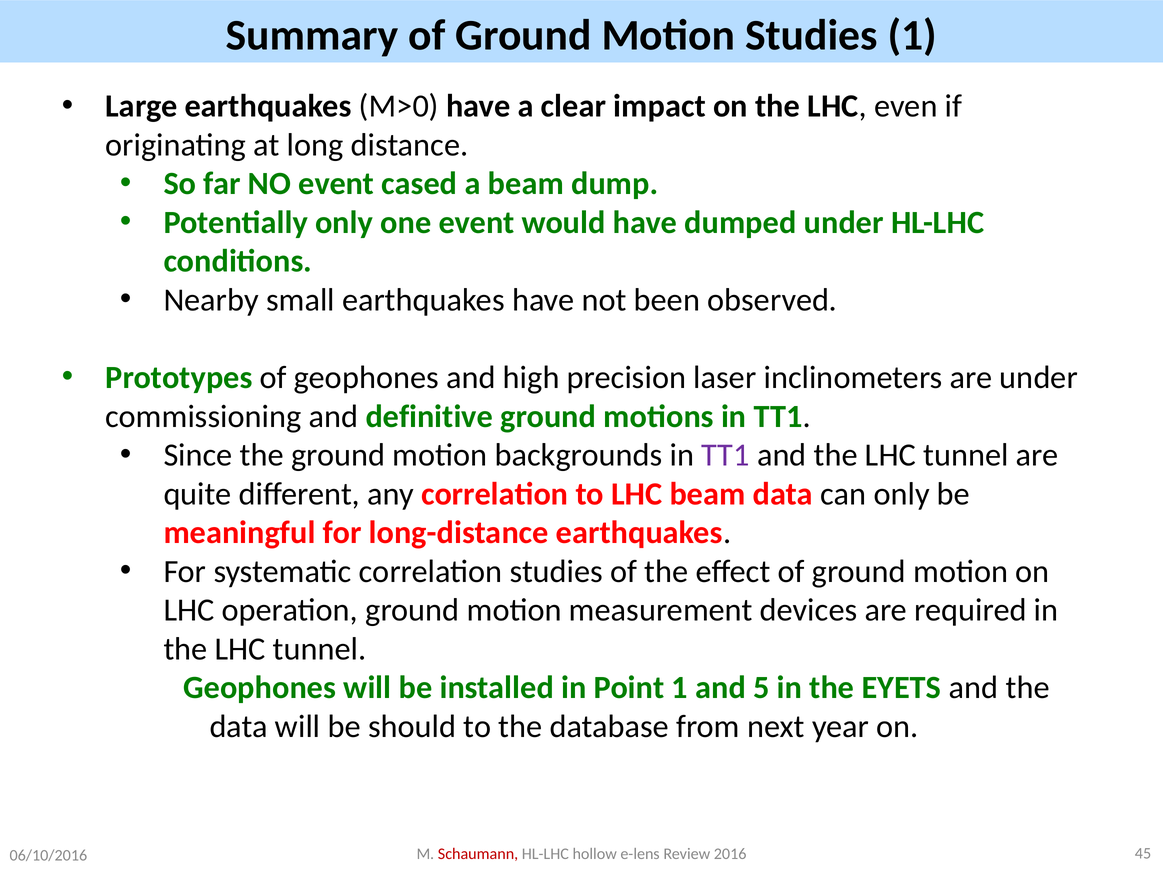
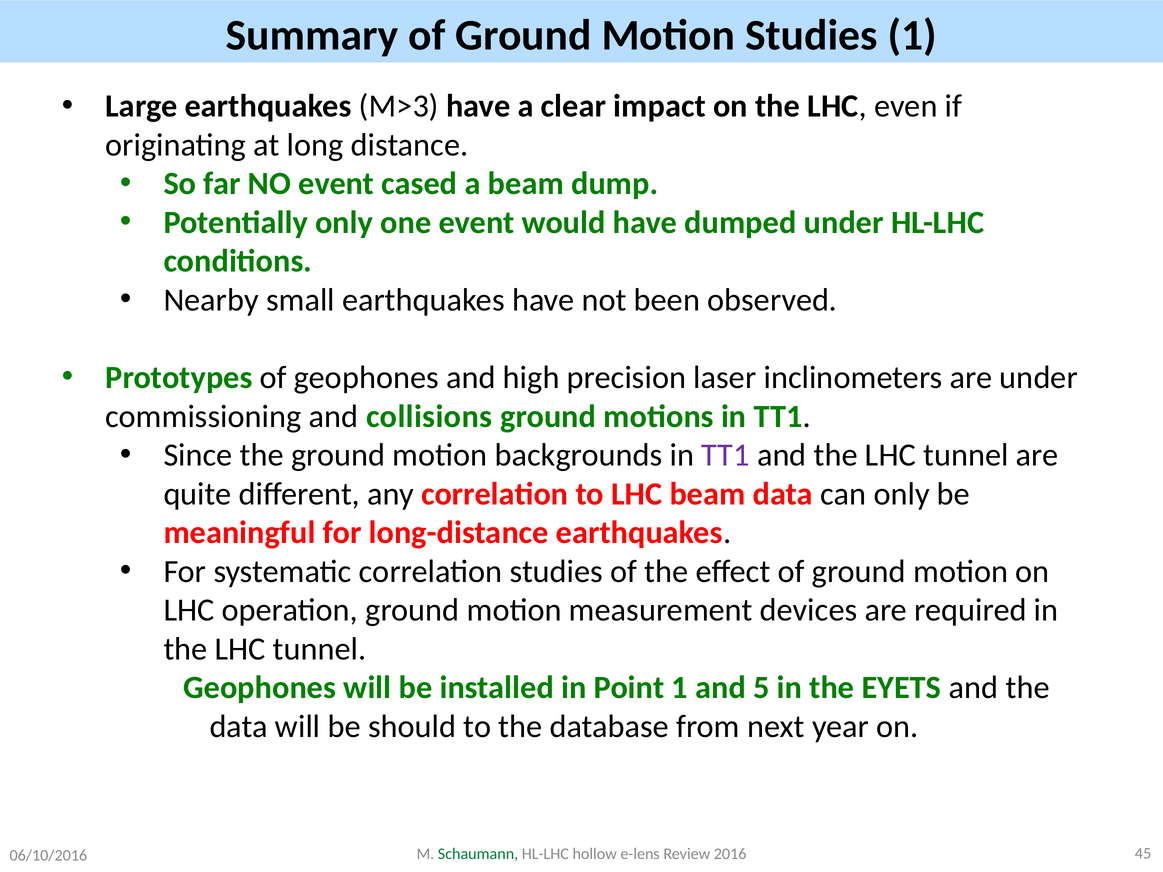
M>0: M>0 -> M>3 (399, 106)
definitive: definitive -> collisions (429, 417)
Schaumann colour: red -> green (478, 854)
